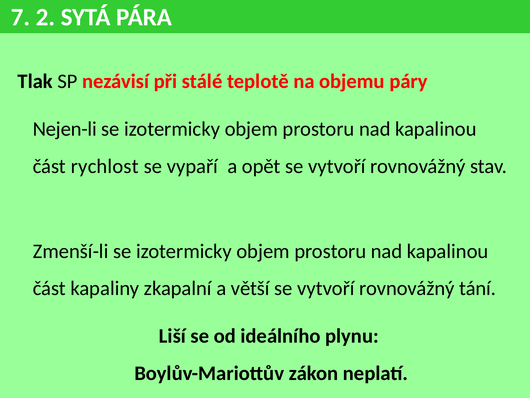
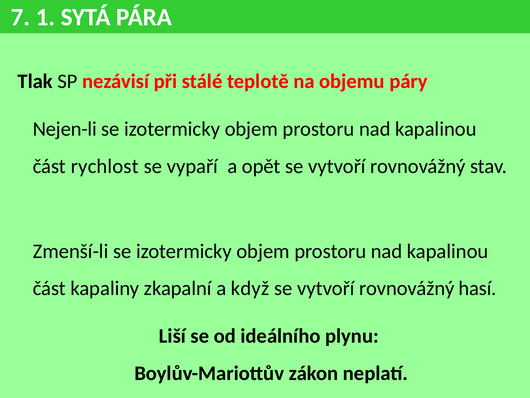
2: 2 -> 1 (45, 17)
větší: větší -> když (250, 288)
tání: tání -> hasí (478, 288)
